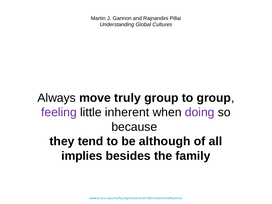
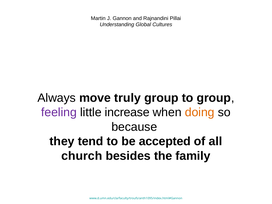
inherent: inherent -> increase (127, 112)
doing colour: purple -> orange (200, 112)
although: although -> accepted (165, 141)
implies: implies -> church (82, 156)
